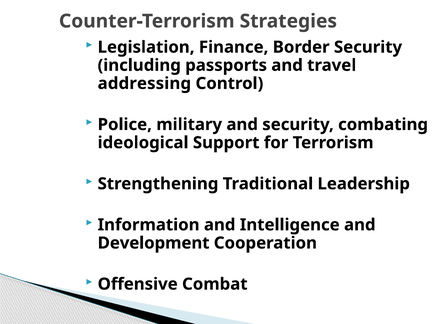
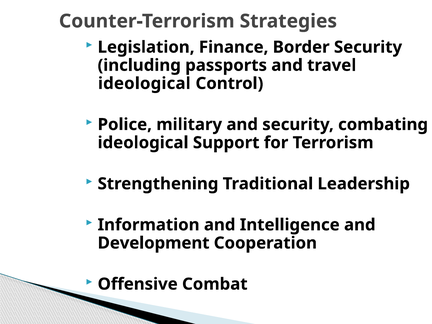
addressing: addressing -> ideological (144, 83)
